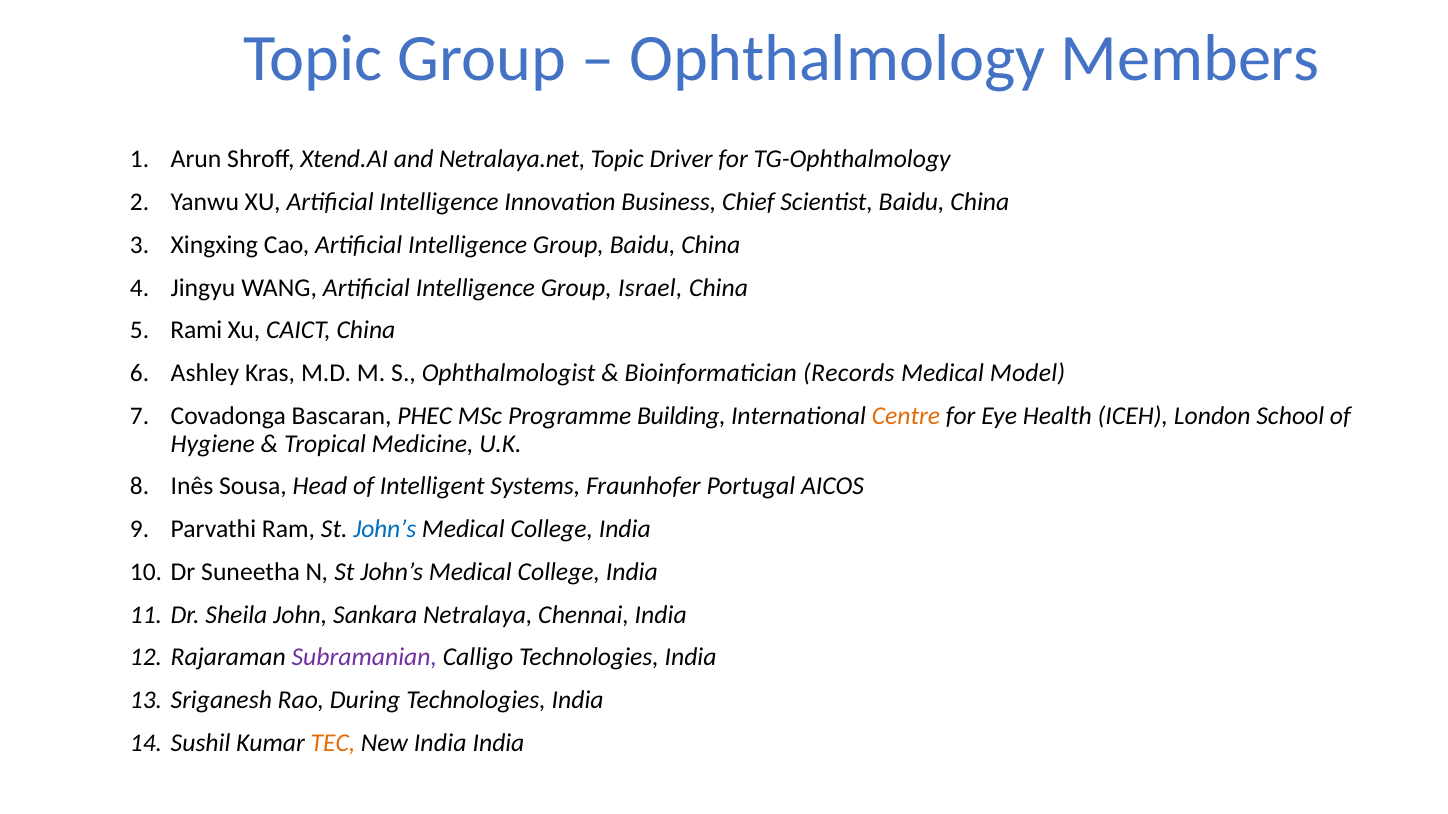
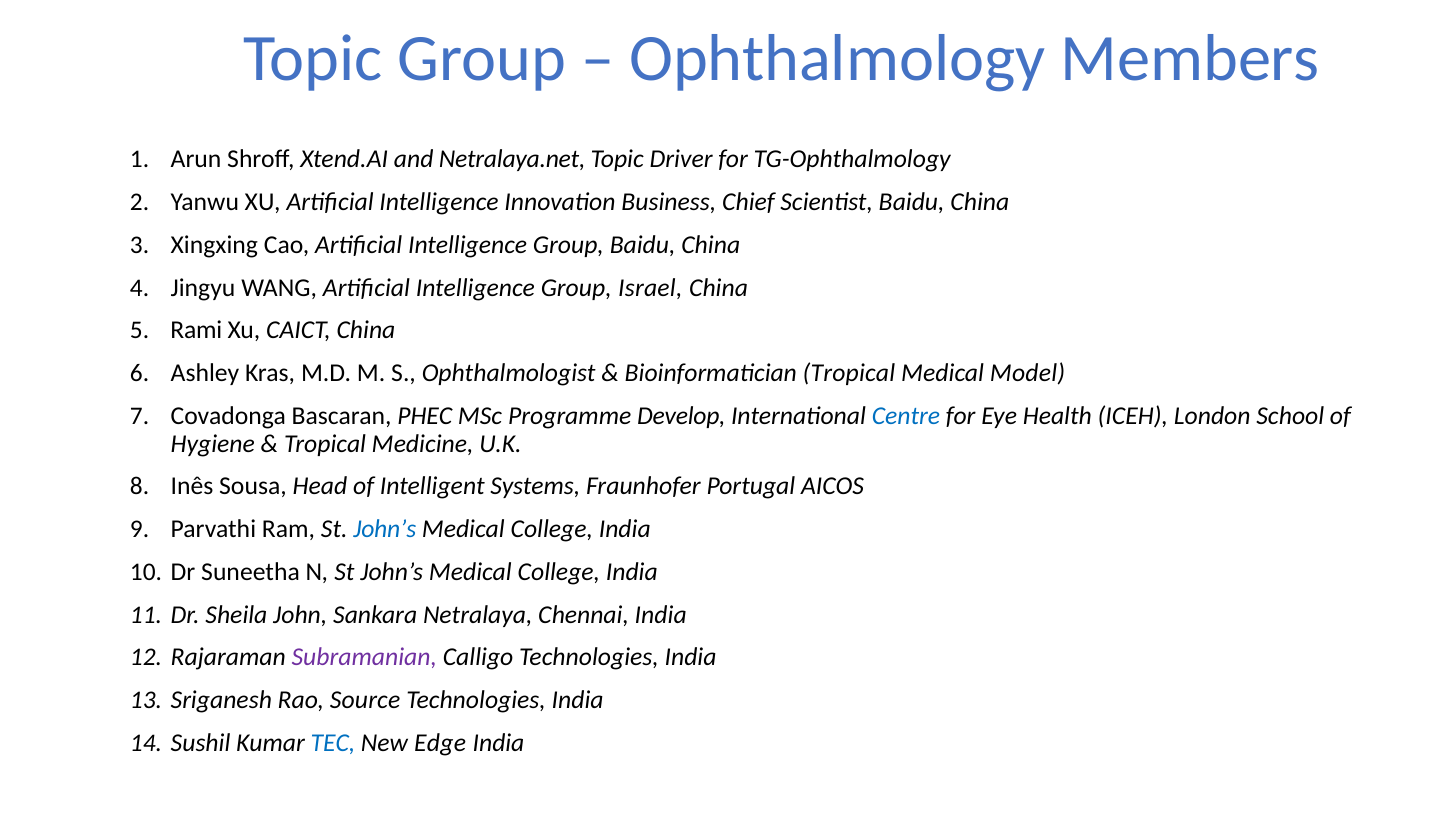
Bioinformatician Records: Records -> Tropical (849, 373)
Building: Building -> Develop (681, 416)
Centre colour: orange -> blue (906, 416)
During: During -> Source (365, 701)
TEC colour: orange -> blue (333, 744)
New India: India -> Edge (440, 744)
